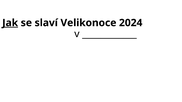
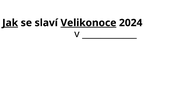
Velikonoce underline: none -> present (88, 23)
